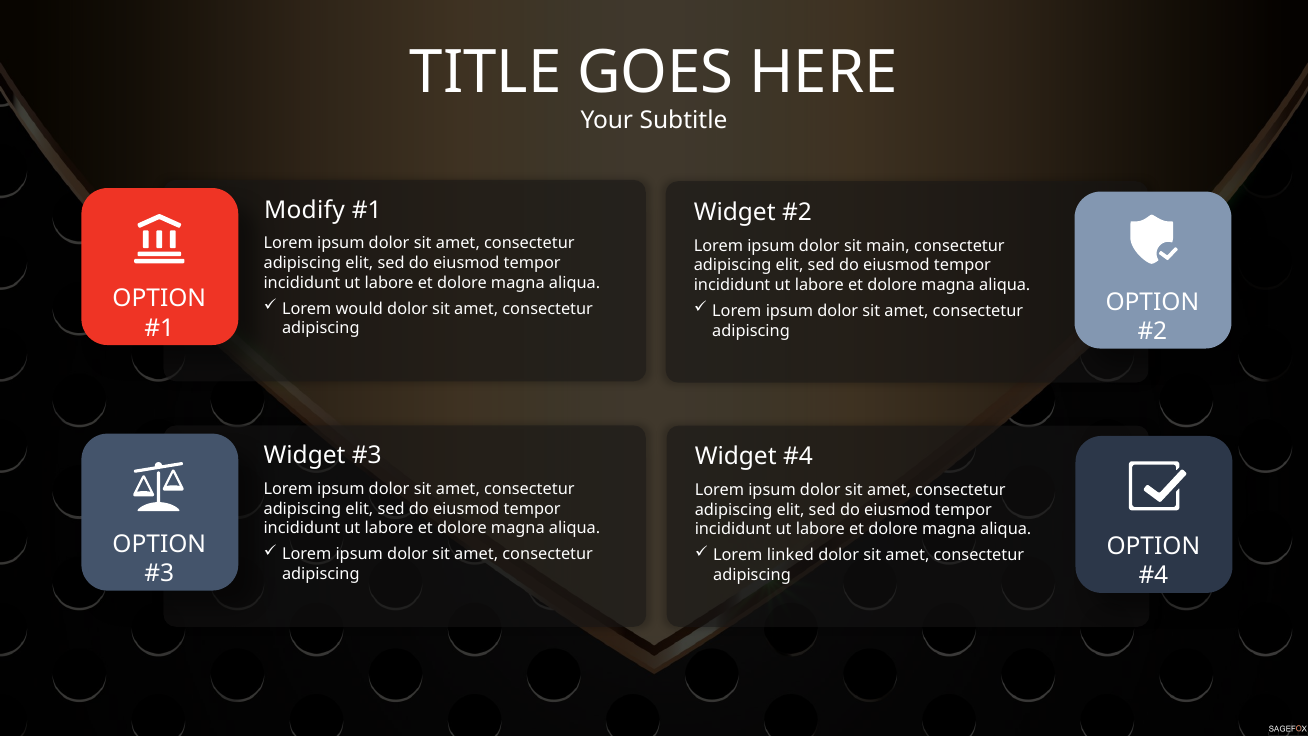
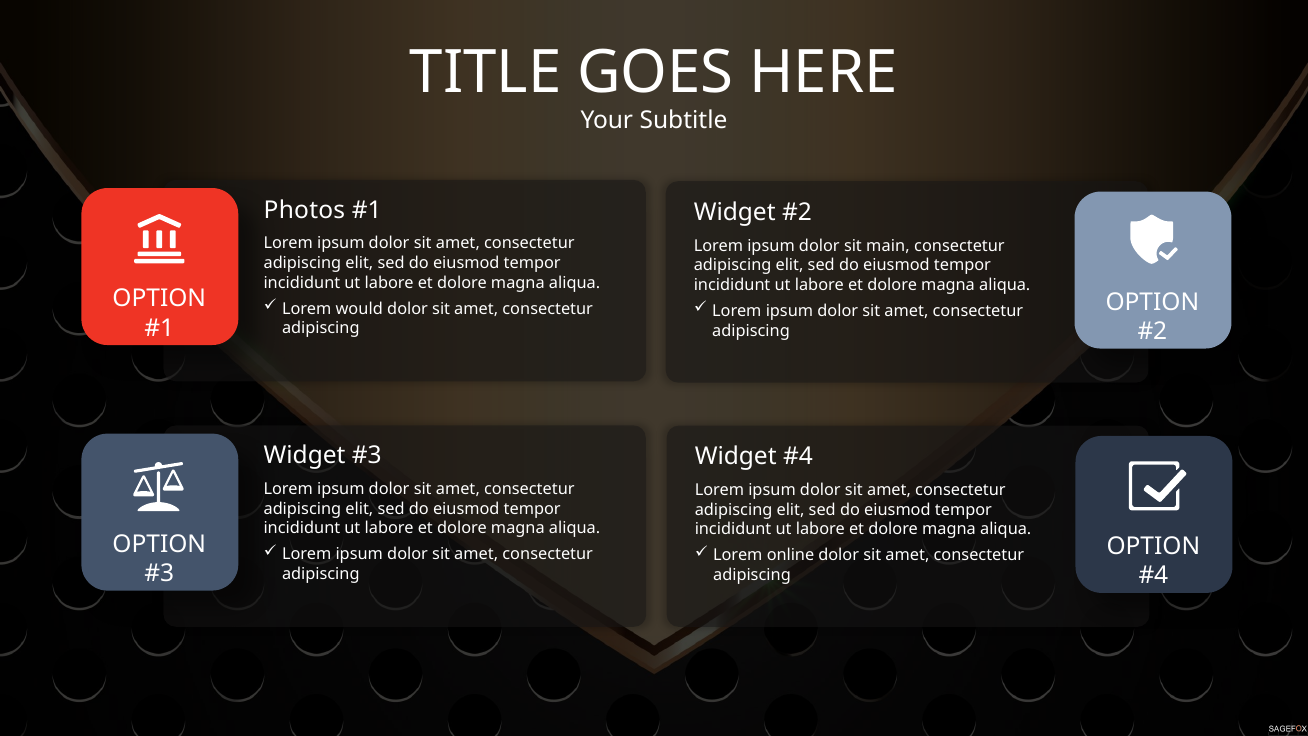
Modify: Modify -> Photos (304, 210)
linked: linked -> online (790, 555)
